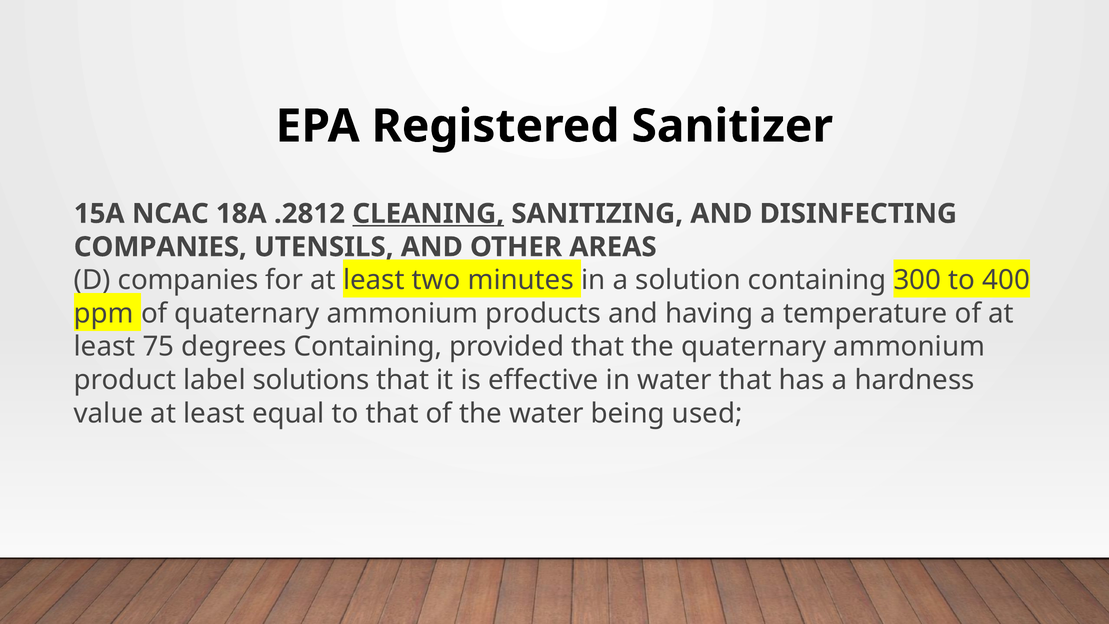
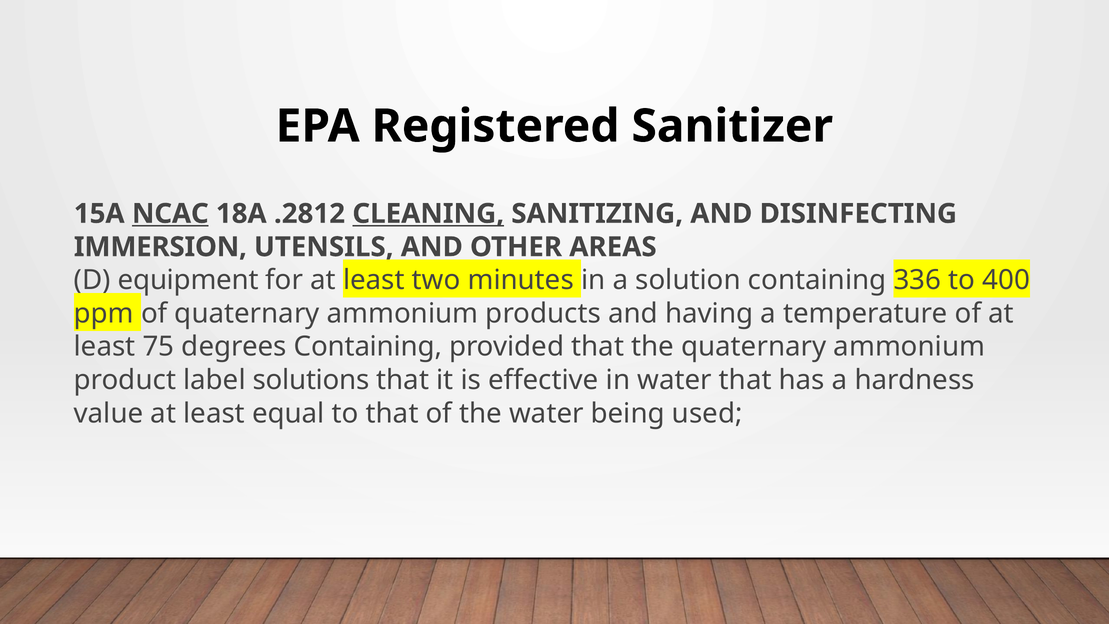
NCAC underline: none -> present (170, 214)
COMPANIES: COMPANIES -> IMMERSION (160, 247)
companies: companies -> equipment (188, 280)
300: 300 -> 336 (917, 280)
